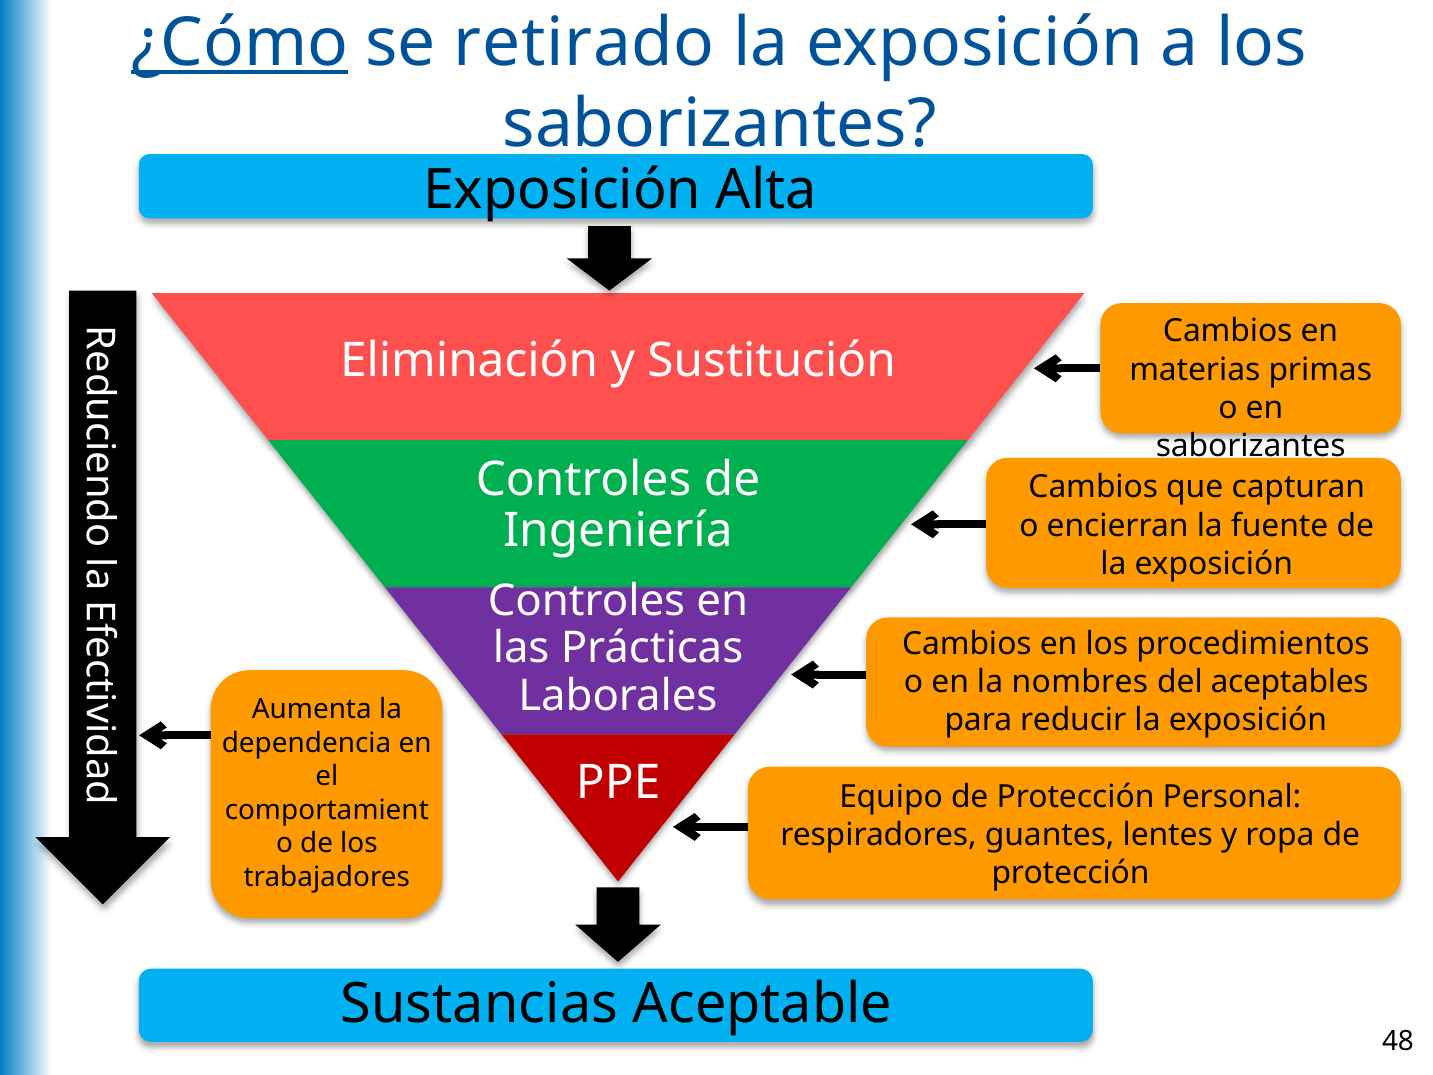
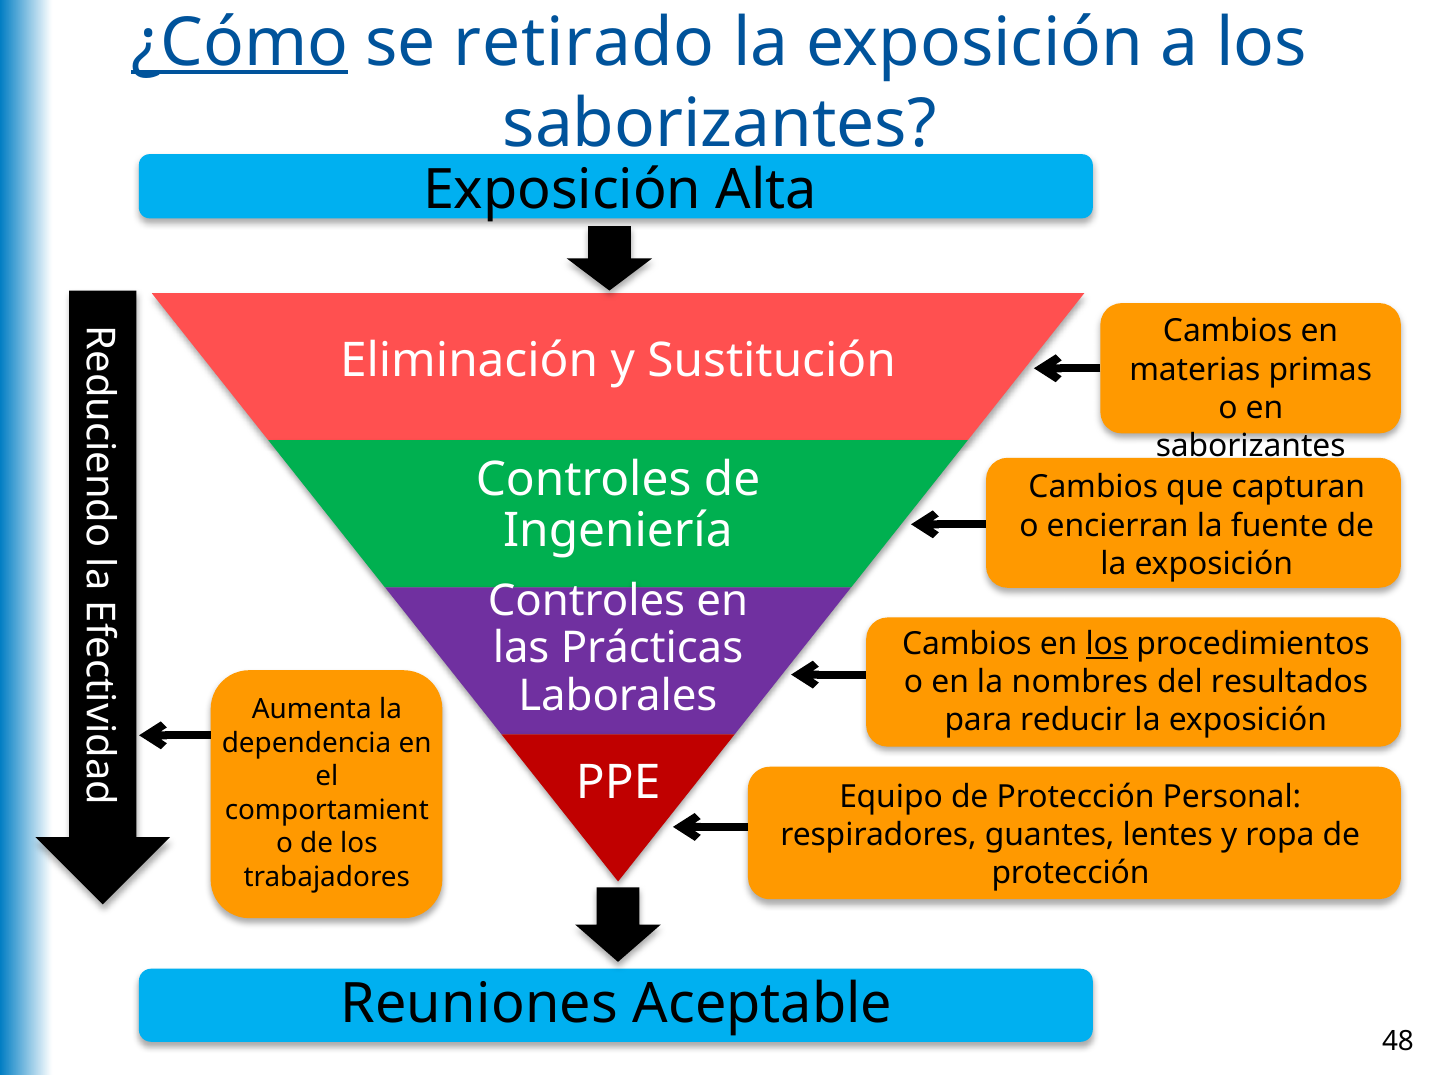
los underline: none -> present (1107, 644)
aceptables: aceptables -> resultados (1290, 682)
Sustancias: Sustancias -> Reuniones (479, 1004)
